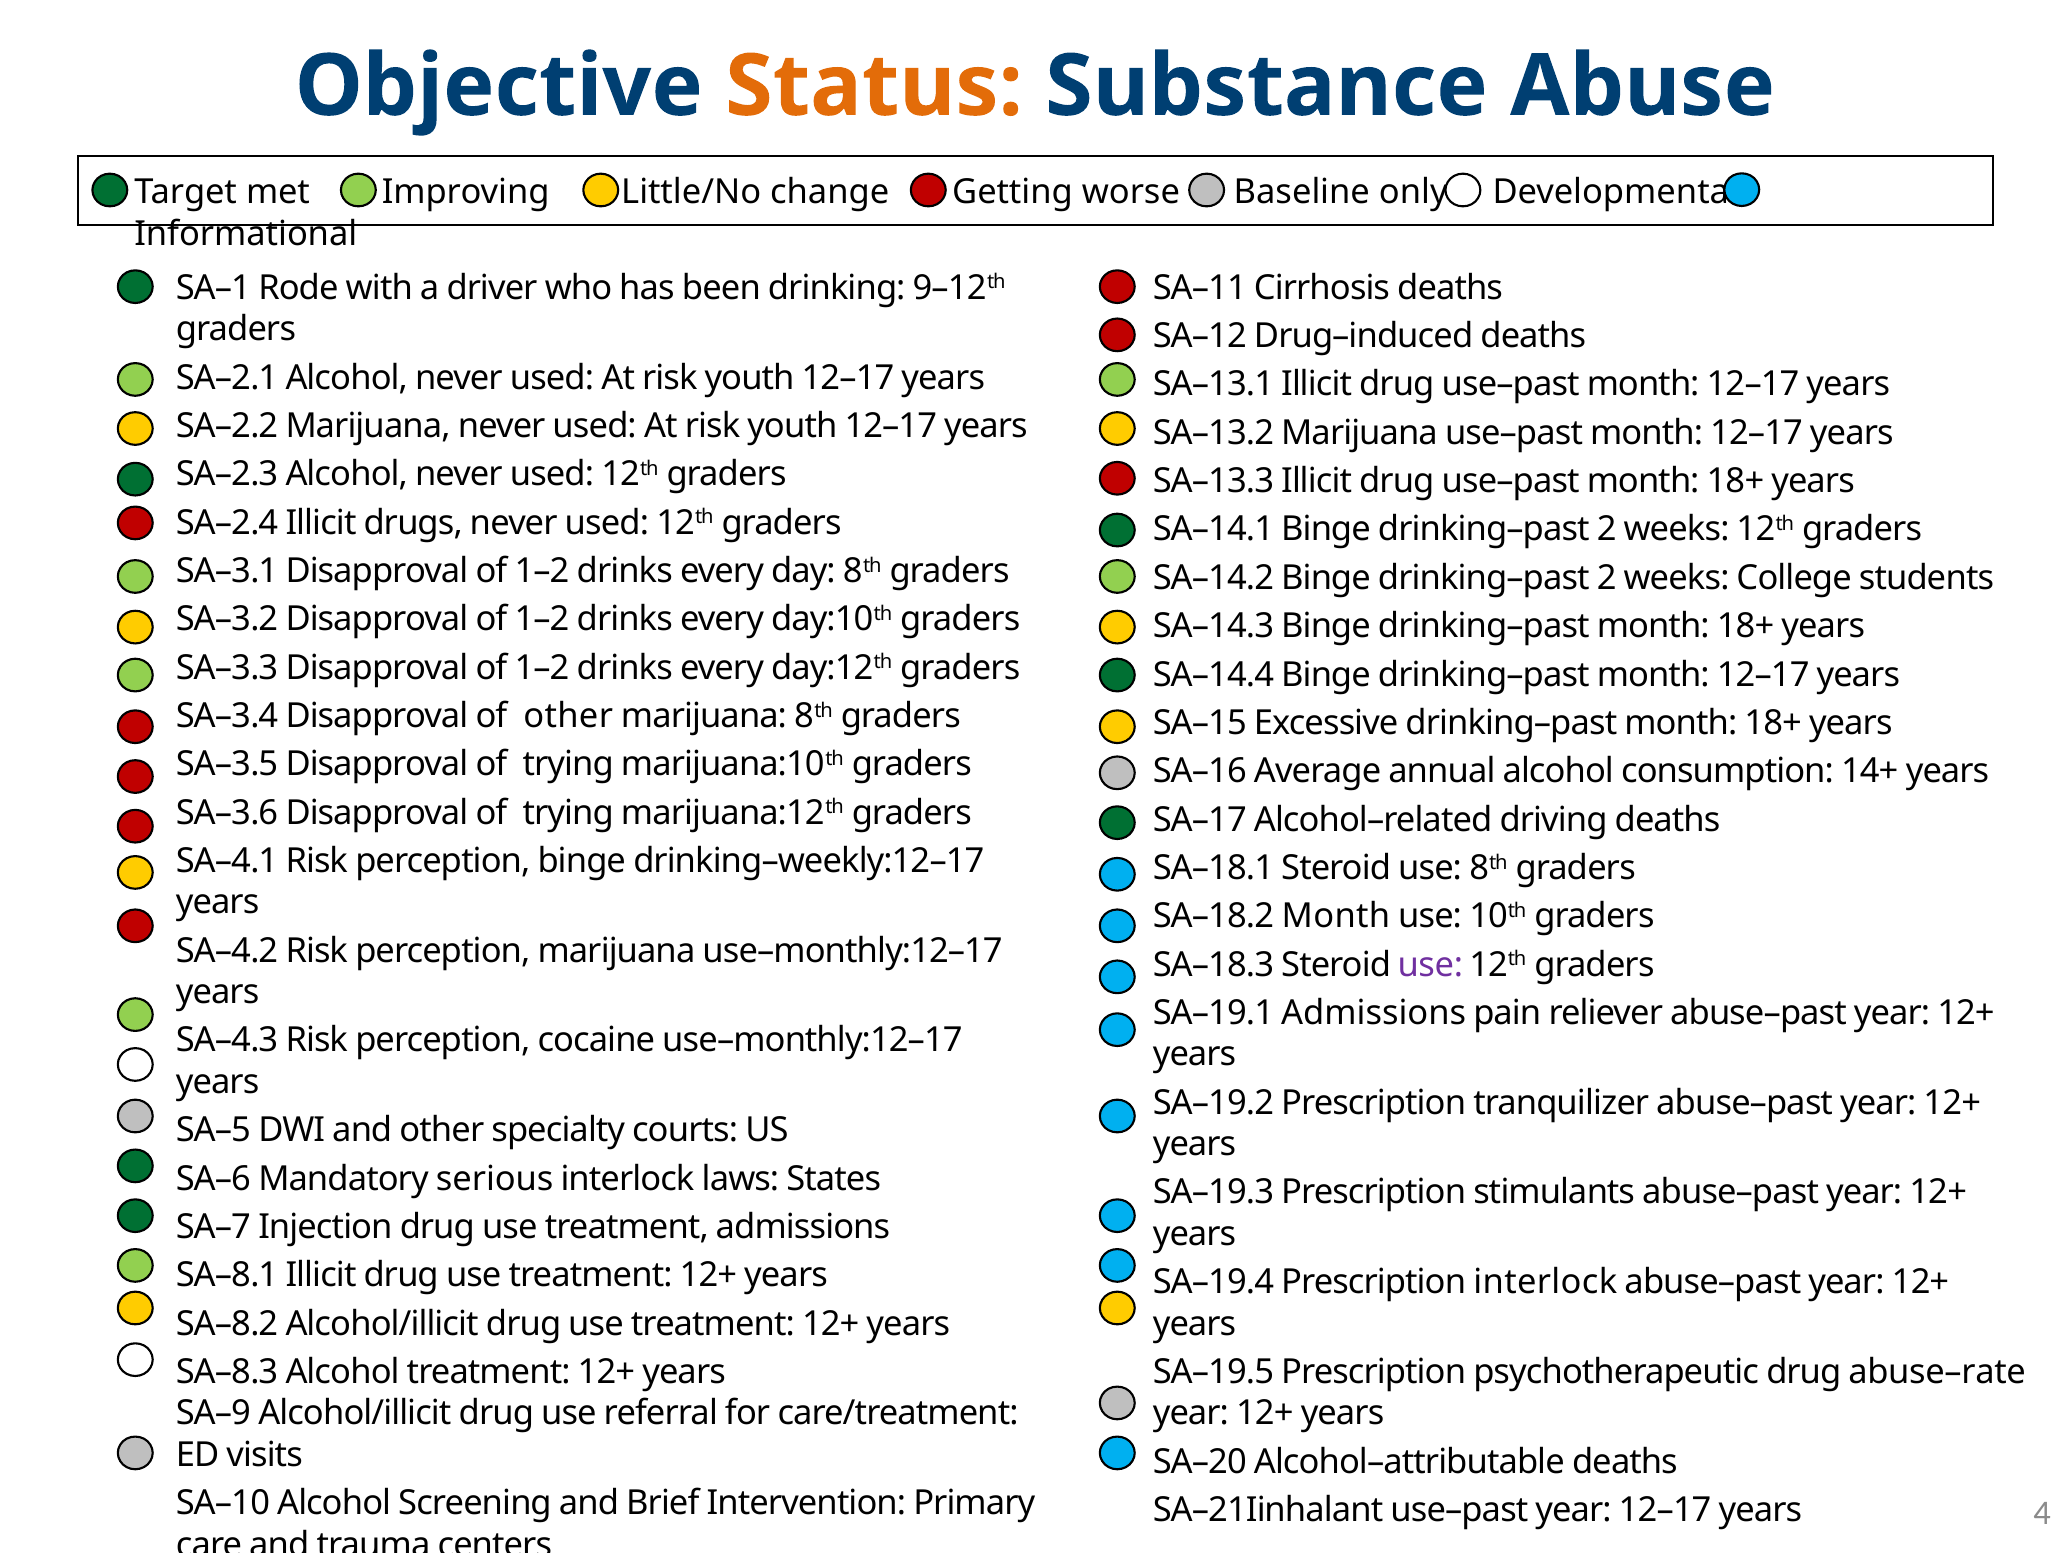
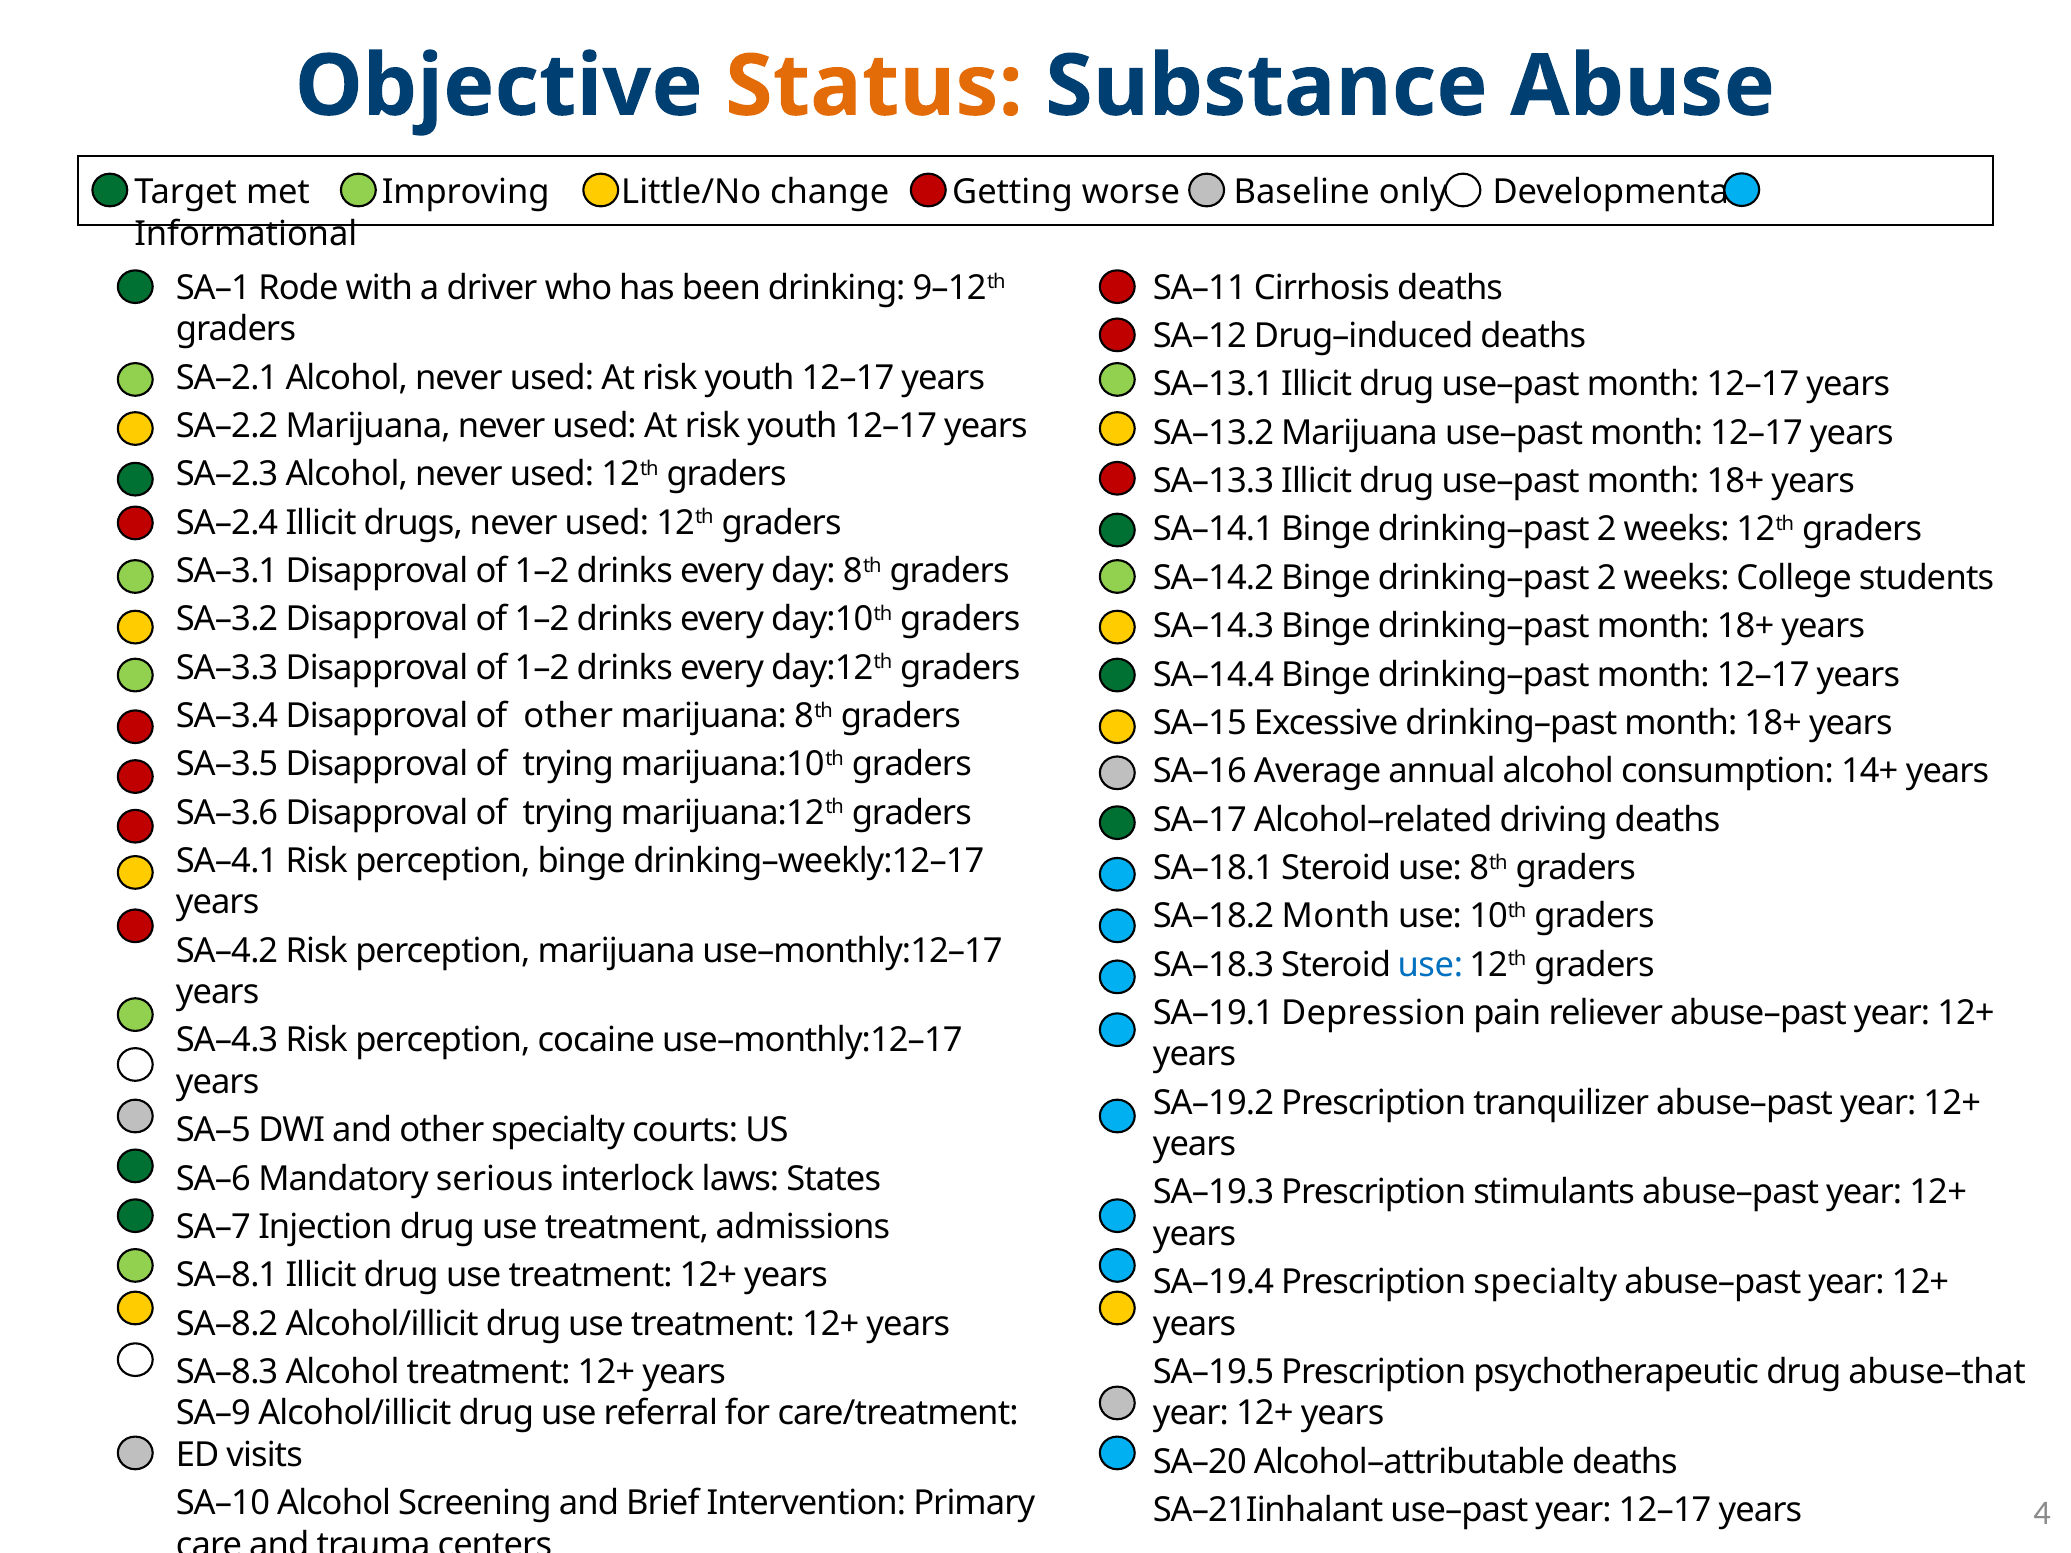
use colour: purple -> blue (1430, 965)
SA–19.1 Admissions: Admissions -> Depression (1374, 1013)
Prescription interlock: interlock -> specialty (1545, 1283)
abuse–rate: abuse–rate -> abuse–that (1937, 1372)
